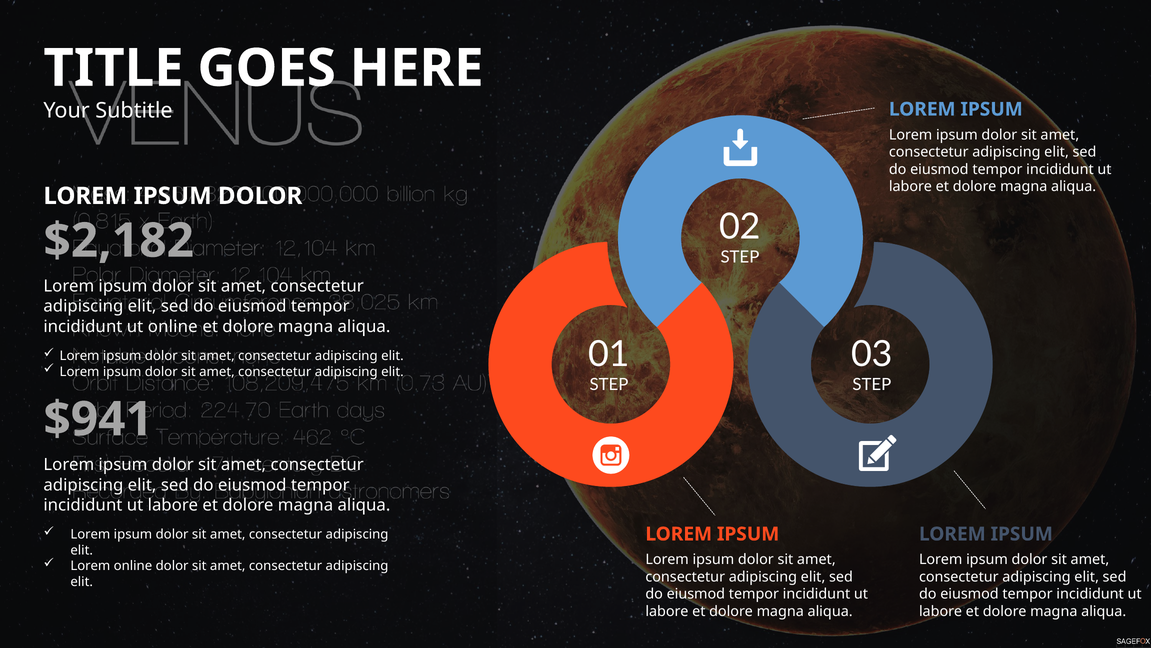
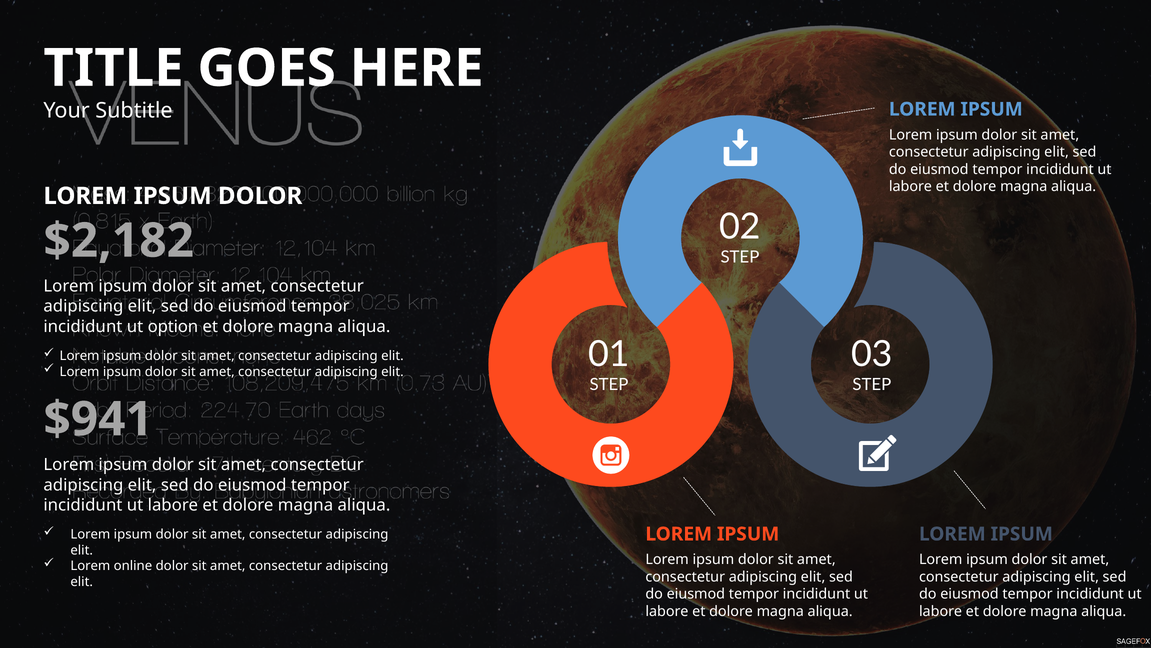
ut online: online -> option (173, 326)
